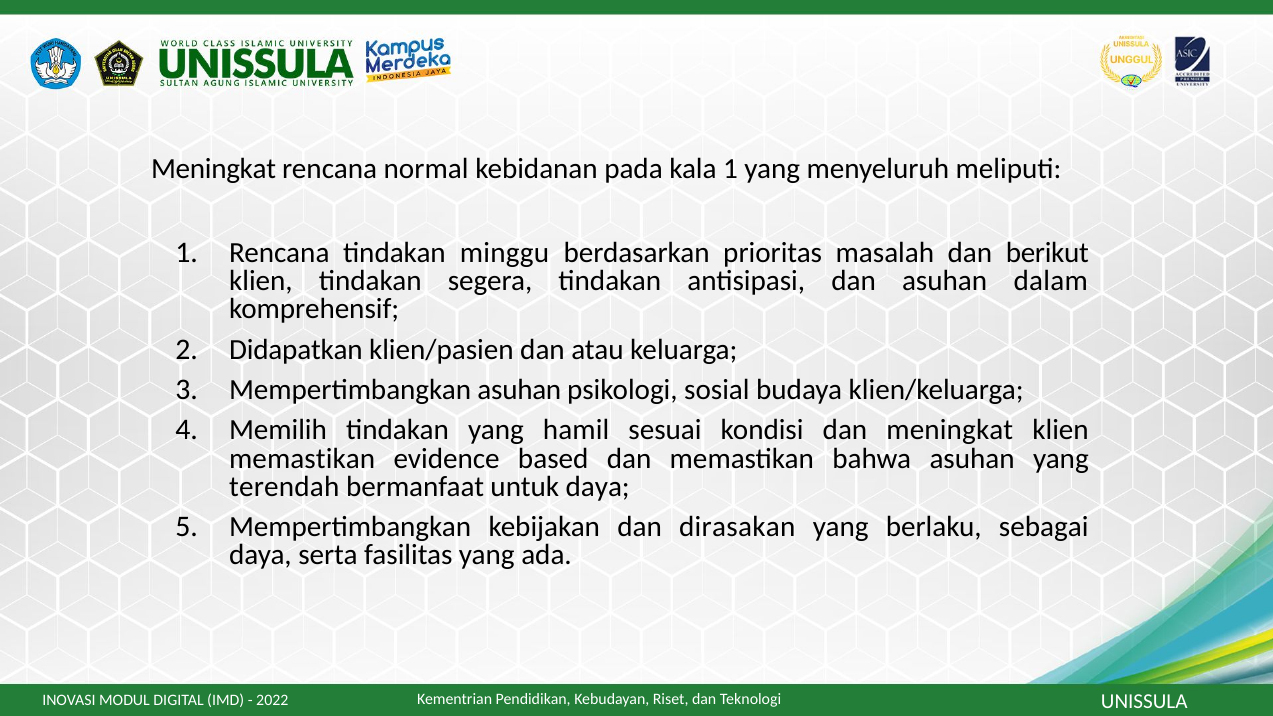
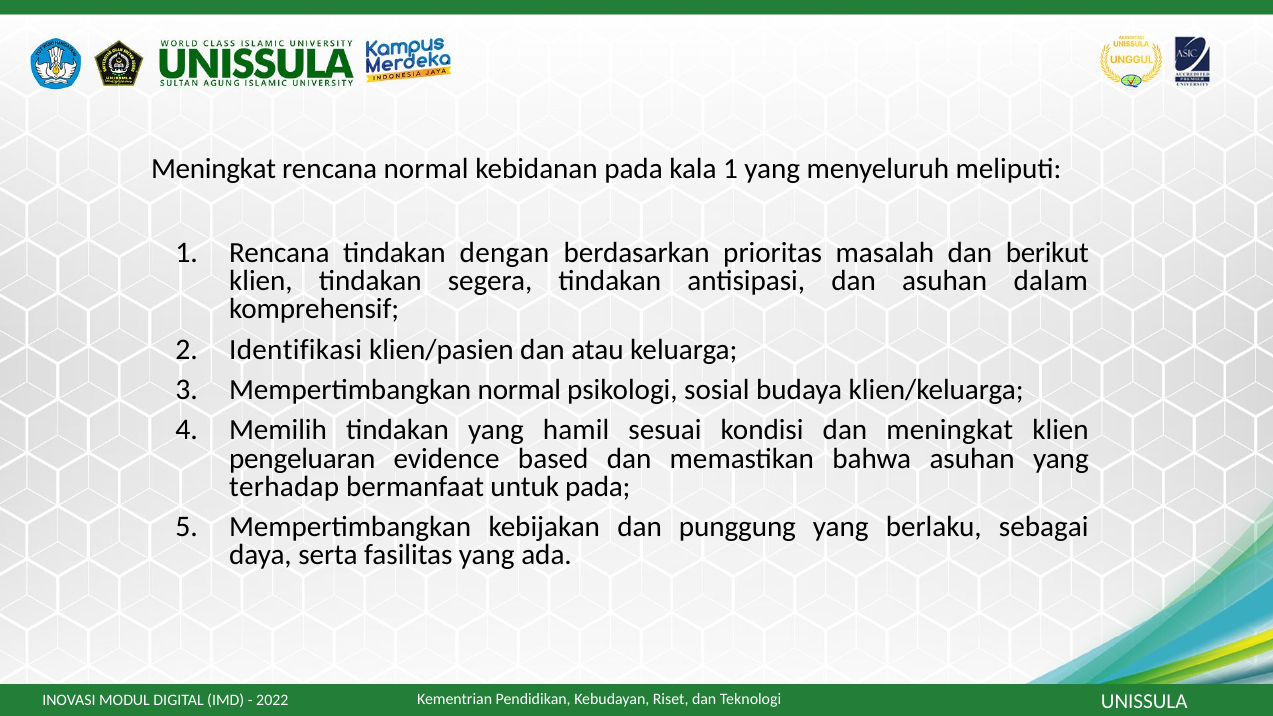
minggu: minggu -> dengan (504, 253)
Didapatkan: Didapatkan -> Identifikasi (296, 350)
Mempertimbangkan asuhan: asuhan -> normal (519, 390)
memastikan: memastikan -> pengeluaran (302, 458)
terendah: terendah -> terhadap (284, 487)
untuk daya: daya -> pada (598, 487)
dirasakan: dirasakan -> punggung (737, 527)
